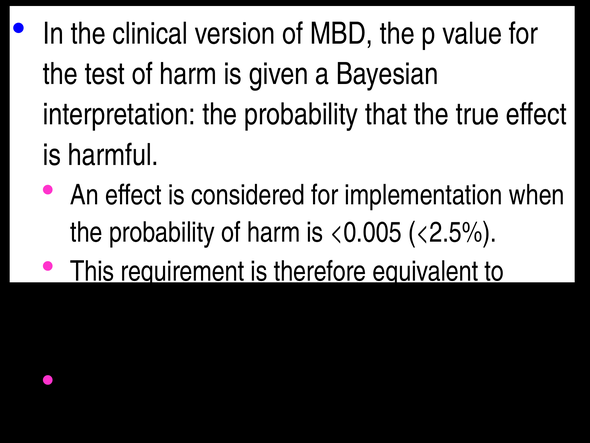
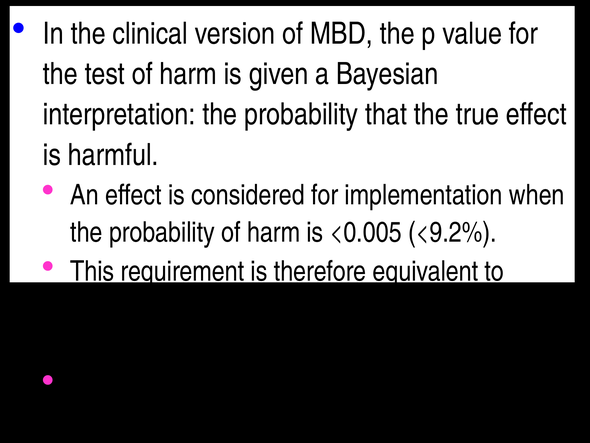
<2.5%: <2.5% -> <9.2% (452, 232)
